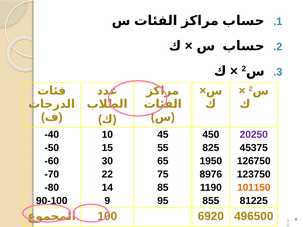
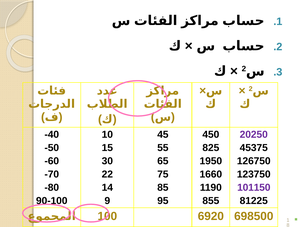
8976: 8976 -> 1660 (211, 175)
101150 colour: orange -> purple (254, 188)
496500: 496500 -> 698500 (254, 216)
